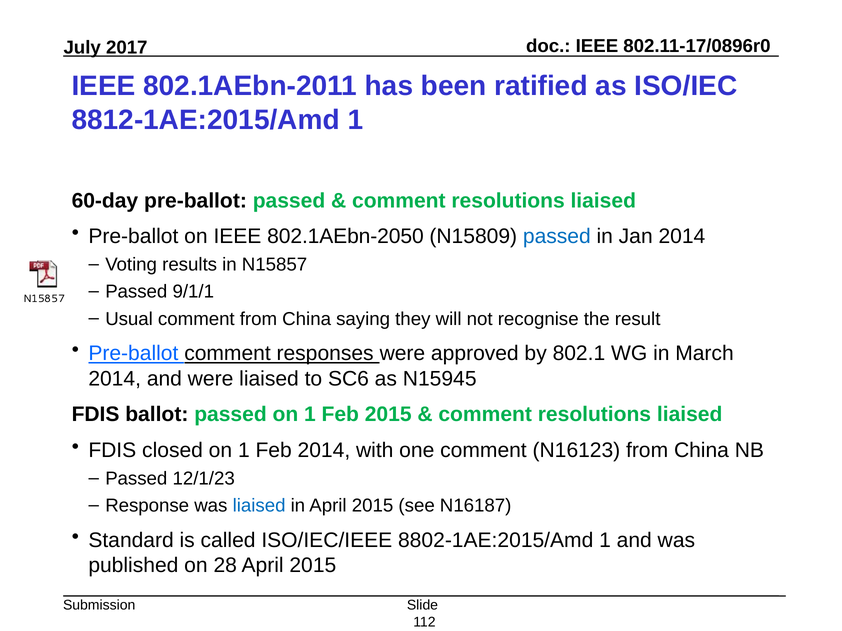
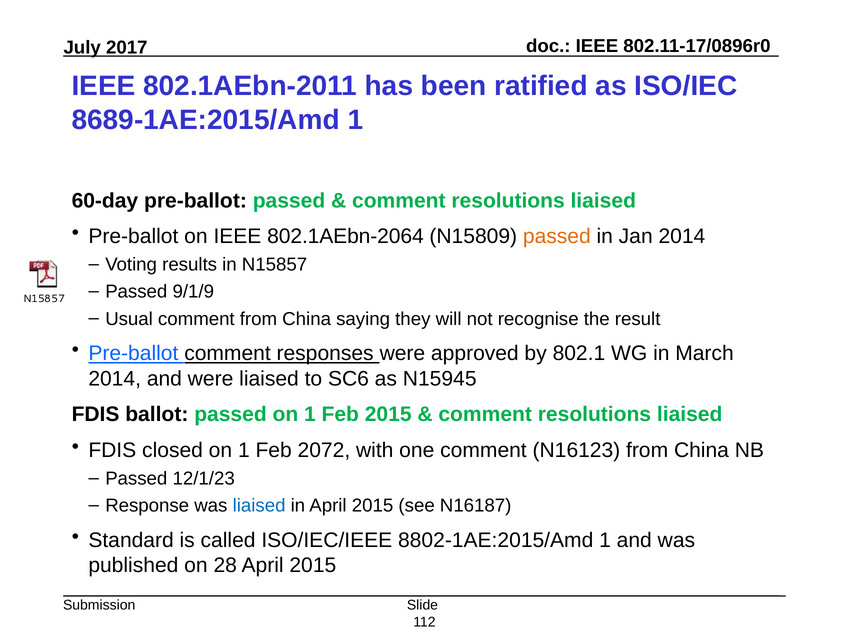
8812-1AE:2015/Amd: 8812-1AE:2015/Amd -> 8689-1AE:2015/Amd (206, 120)
802.1AEbn-2050: 802.1AEbn-2050 -> 802.1AEbn-2064 (345, 237)
passed colour: blue -> orange (557, 237)
9/1/1: 9/1/1 -> 9/1/9 (193, 292)
Feb 2014: 2014 -> 2072 (324, 451)
